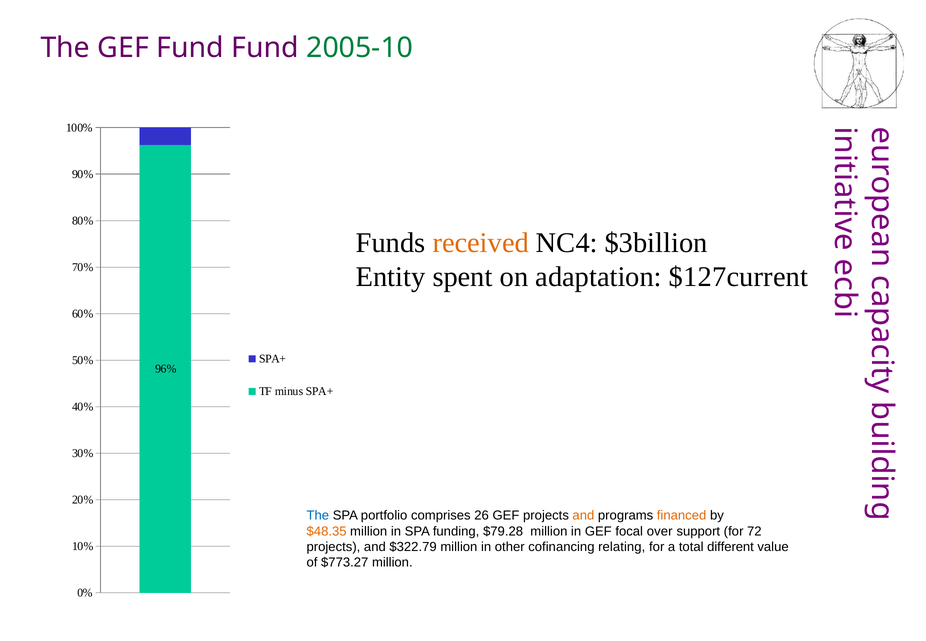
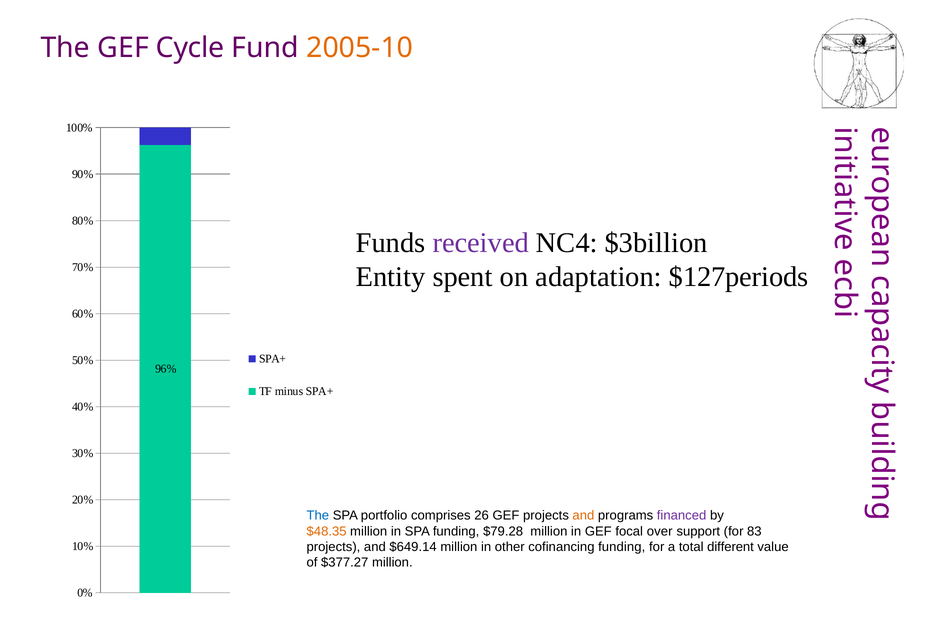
GEF Fund: Fund -> Cycle (190, 48)
2005-10 colour: green -> orange (360, 48)
received colour: orange -> purple (481, 243)
$127current: $127current -> $127periods (739, 277)
financed colour: orange -> purple (682, 516)
72: 72 -> 83 (754, 531)
$322.79: $322.79 -> $649.14 (413, 547)
cofinancing relating: relating -> funding (622, 547)
$773.27: $773.27 -> $377.27 (345, 563)
